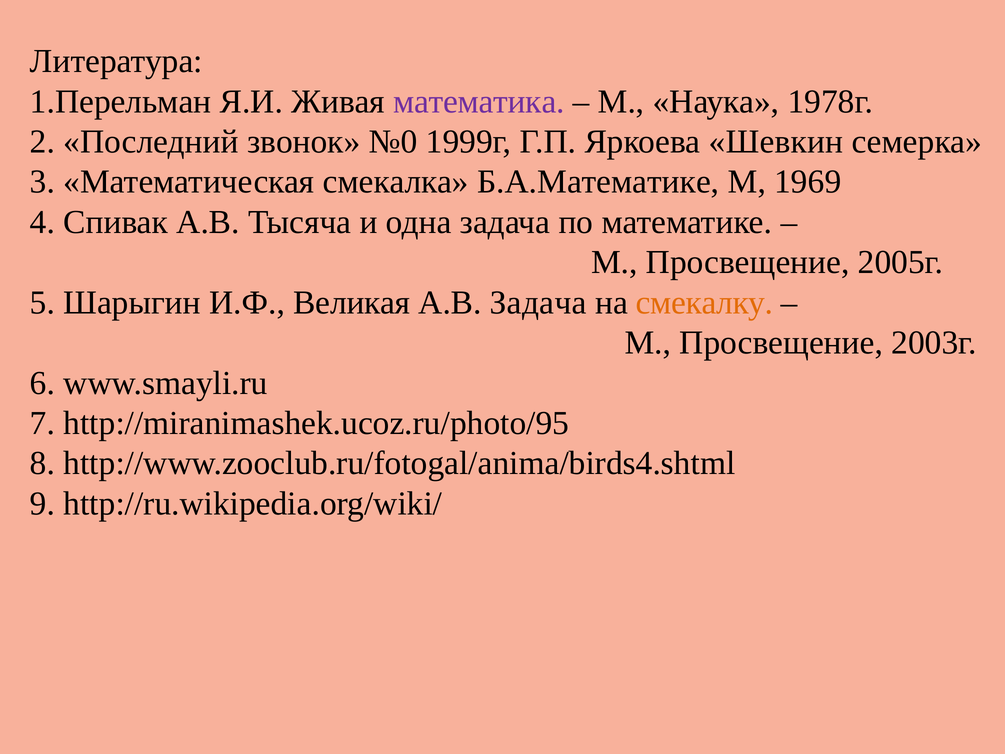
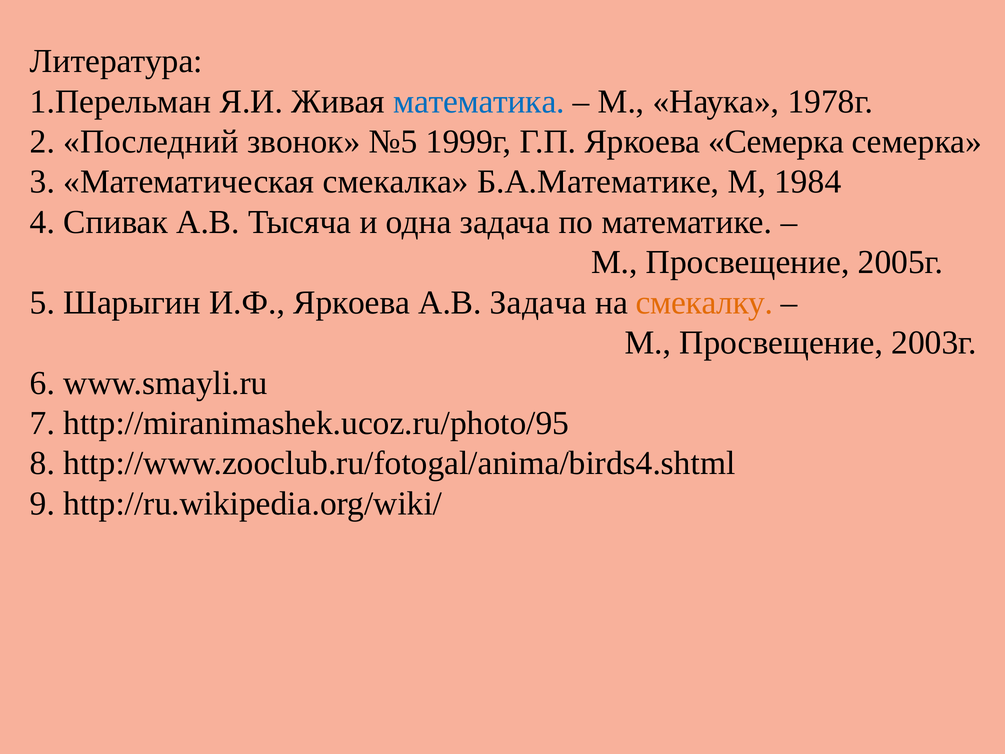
математика colour: purple -> blue (479, 101)
№0: №0 -> №5 (393, 142)
Яркоева Шевкин: Шевкин -> Семерка (776, 142)
1969: 1969 -> 1984 (808, 182)
И.Ф Великая: Великая -> Яркоева (352, 302)
